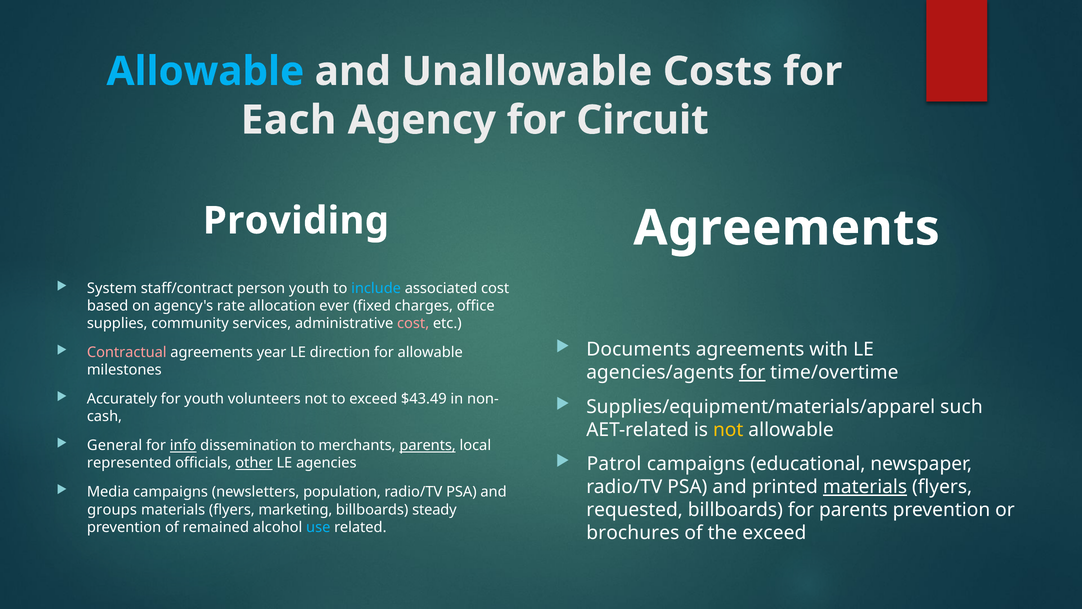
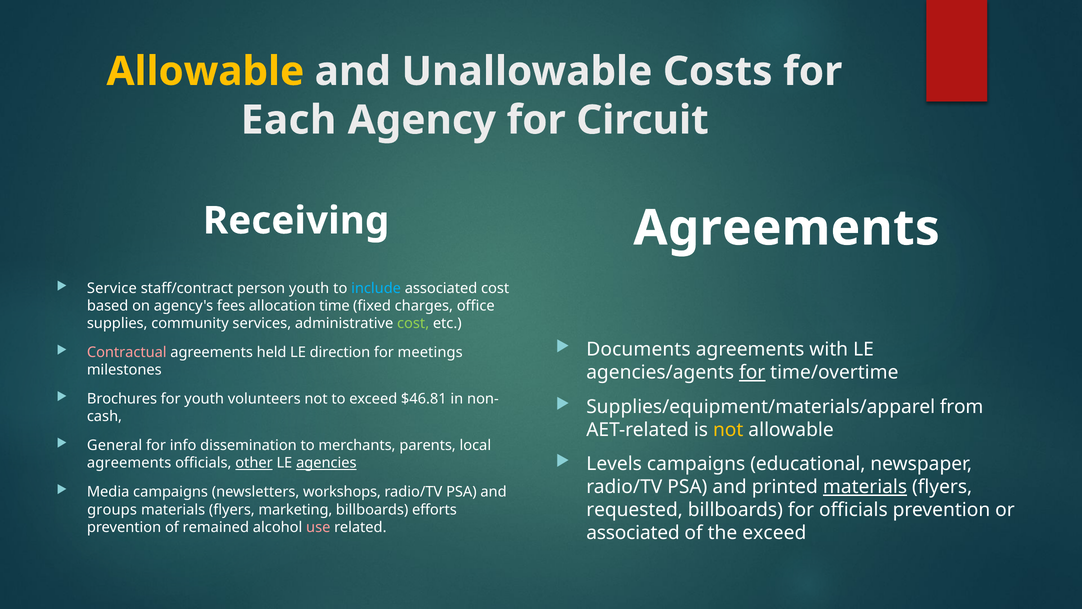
Allowable colour: light blue -> yellow (205, 71)
Providing: Providing -> Receiving (296, 221)
System: System -> Service (112, 288)
rate: rate -> fees (231, 306)
ever: ever -> time (334, 306)
cost colour: pink -> light green (413, 323)
year: year -> held (272, 352)
for allowable: allowable -> meetings (430, 352)
Accurately: Accurately -> Brochures (122, 399)
$43.49: $43.49 -> $46.81 (424, 399)
such: such -> from (962, 406)
info underline: present -> none (183, 445)
parents underline: present -> none (428, 445)
Patrol: Patrol -> Levels (614, 464)
represented: represented -> agreements (129, 463)
agencies underline: none -> present (326, 463)
population: population -> workshops (342, 492)
for parents: parents -> officials (853, 510)
steady: steady -> efforts (434, 509)
use colour: light blue -> pink (318, 527)
brochures: brochures -> associated (633, 533)
